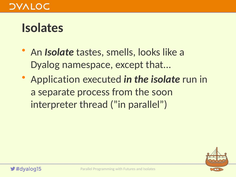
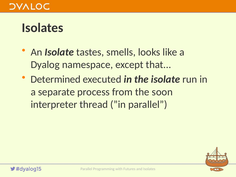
Application: Application -> Determined (56, 79)
